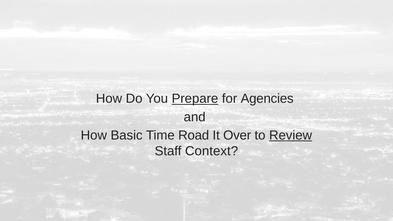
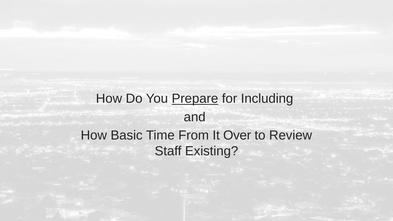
Agencies: Agencies -> Including (267, 99)
Road: Road -> From (194, 135)
Review underline: present -> none (291, 135)
Context: Context -> Existing (212, 151)
